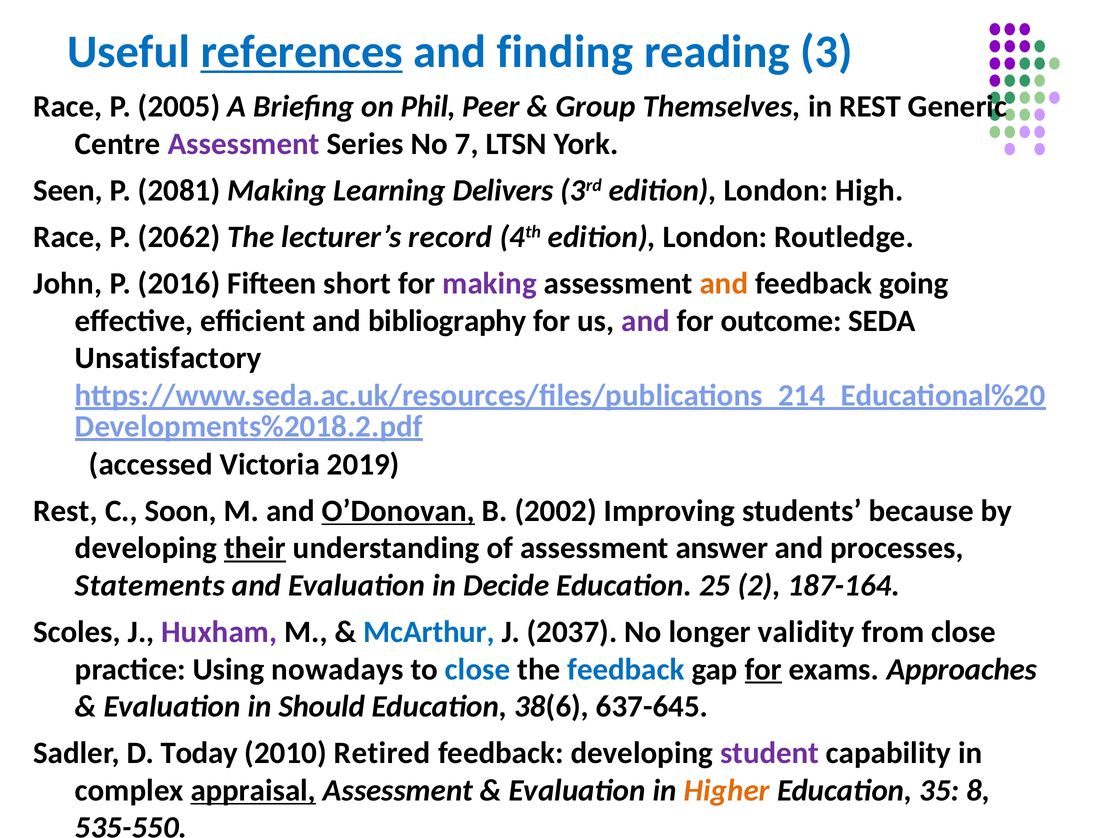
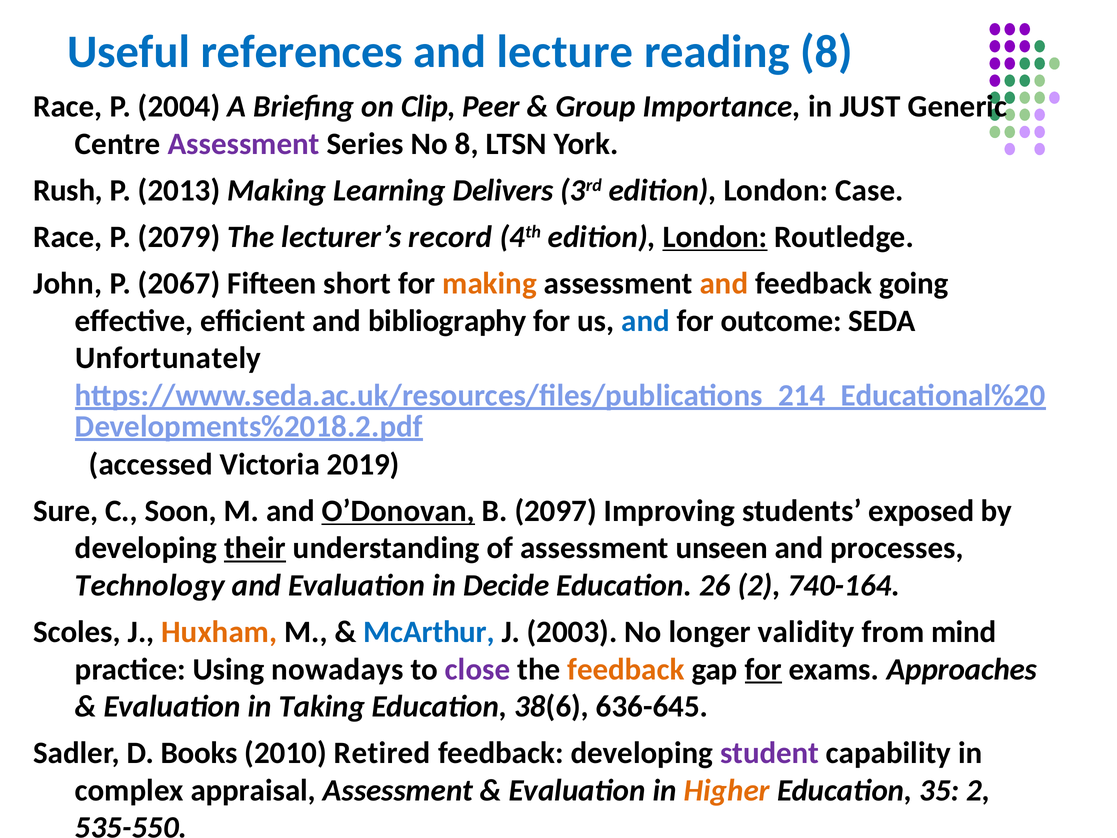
references underline: present -> none (302, 52)
finding: finding -> lecture (565, 52)
reading 3: 3 -> 8 (827, 52)
2005: 2005 -> 2004 (179, 106)
Phil: Phil -> Clip (428, 106)
Themselves: Themselves -> Importance (722, 106)
in REST: REST -> JUST (870, 106)
No 7: 7 -> 8 (467, 144)
Seen: Seen -> Rush (68, 190)
2081: 2081 -> 2013 (179, 190)
High: High -> Case (869, 190)
2062: 2062 -> 2079 (179, 237)
London underline: none -> present (715, 237)
2016: 2016 -> 2067 (179, 283)
making colour: purple -> orange (489, 283)
and colour: purple -> blue (646, 321)
Unsatisfactory: Unsatisfactory -> Unfortunately (168, 358)
Rest: Rest -> Sure (66, 511)
2002: 2002 -> 2097 (556, 511)
because: because -> exposed (921, 511)
answer: answer -> unseen (722, 548)
Statements: Statements -> Technology (150, 585)
25: 25 -> 26 (715, 585)
187-164: 187-164 -> 740-164 (844, 585)
Huxham colour: purple -> orange (219, 632)
2037: 2037 -> 2003 (572, 632)
from close: close -> mind (964, 632)
close colour: blue -> purple (478, 669)
feedback colour: blue -> orange (626, 669)
Should: Should -> Taking (322, 706)
637-645: 637-645 -> 636-645 (652, 706)
Today: Today -> Books (199, 753)
appraisal underline: present -> none (253, 790)
35 8: 8 -> 2 (978, 790)
